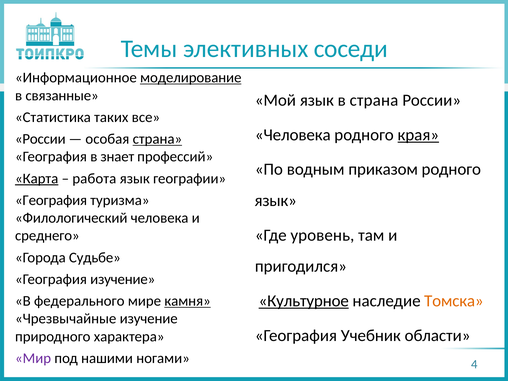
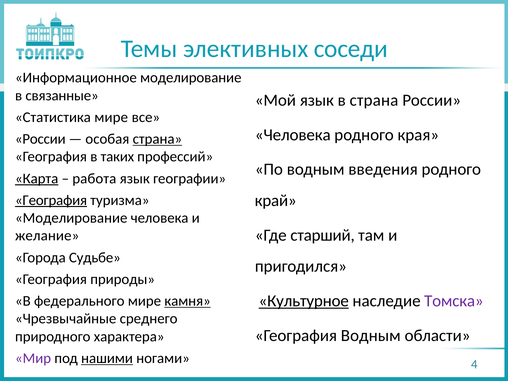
моделирование underline: present -> none (191, 78)
Статистика таких: таких -> мире (111, 117)
края underline: present -> none (418, 135)
знает: знает -> таких (117, 157)
приказом: приказом -> введения (383, 169)
язык: язык -> край (276, 200)
География underline: none -> present (51, 200)
Филологический: Филологический -> Моделирование (71, 218)
уровень: уровень -> старший (323, 235)
среднего: среднего -> желание (47, 236)
География изучение: изучение -> природы (123, 279)
Томска colour: orange -> purple (454, 301)
Чрезвычайные изучение: изучение -> среднего (149, 319)
География Учебник: Учебник -> Водным (371, 335)
нашими underline: none -> present (107, 358)
